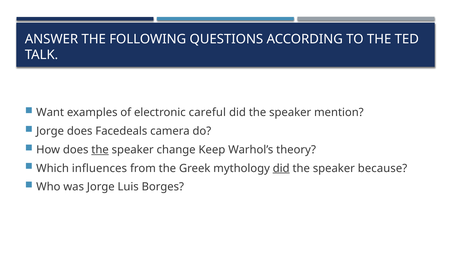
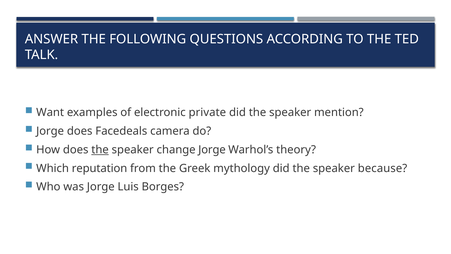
careful: careful -> private (207, 112)
change Keep: Keep -> Jorge (212, 149)
influences: influences -> reputation (100, 168)
did underline: present -> none (281, 168)
